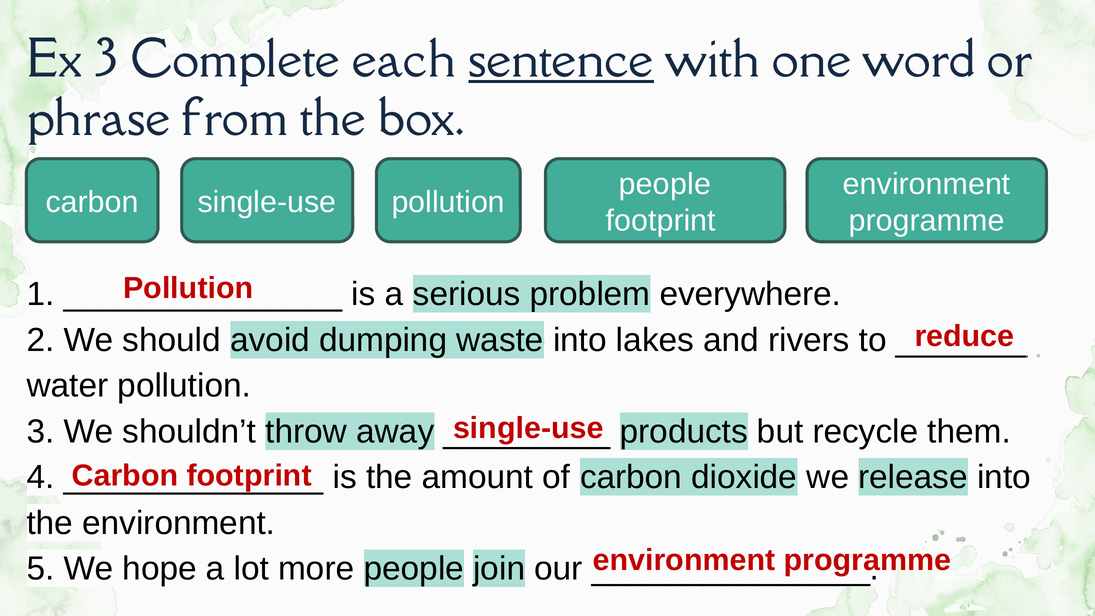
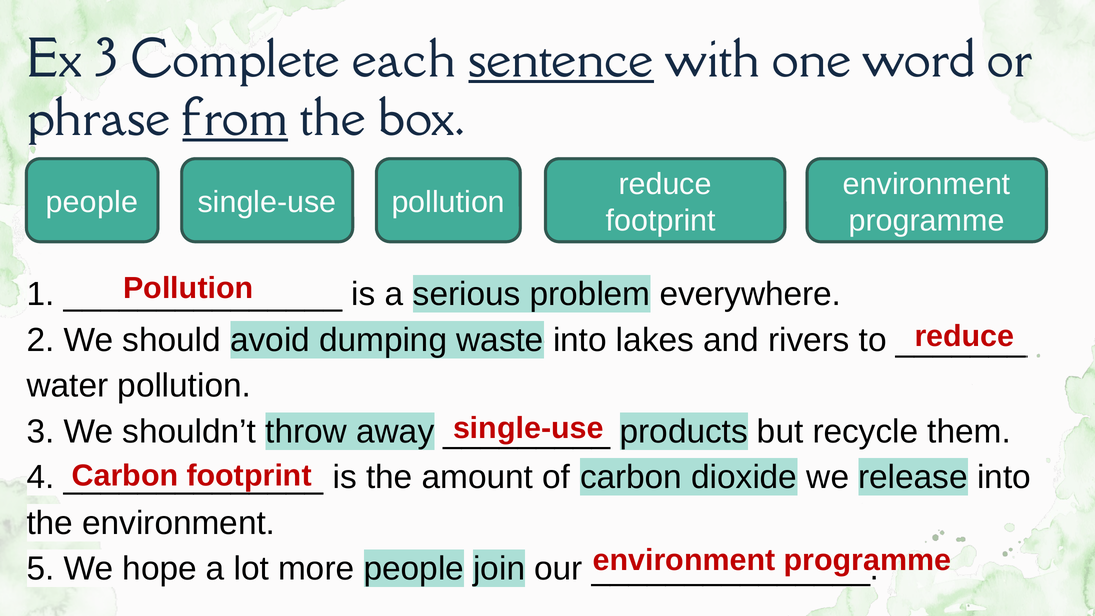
from underline: none -> present (235, 119)
people: people -> reduce (665, 184)
carbon: carbon -> people (92, 202)
